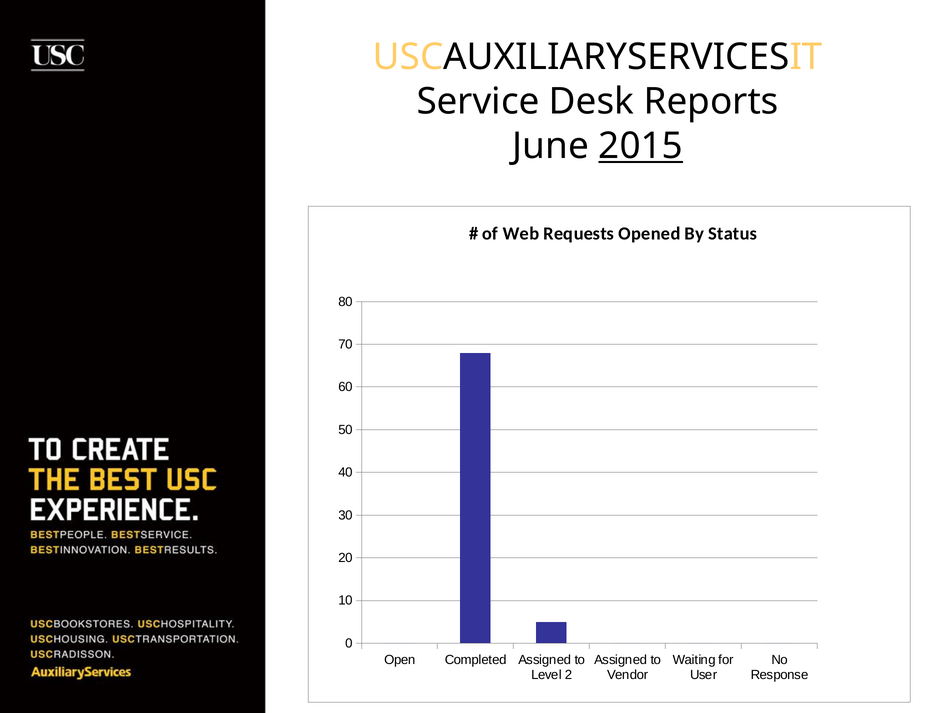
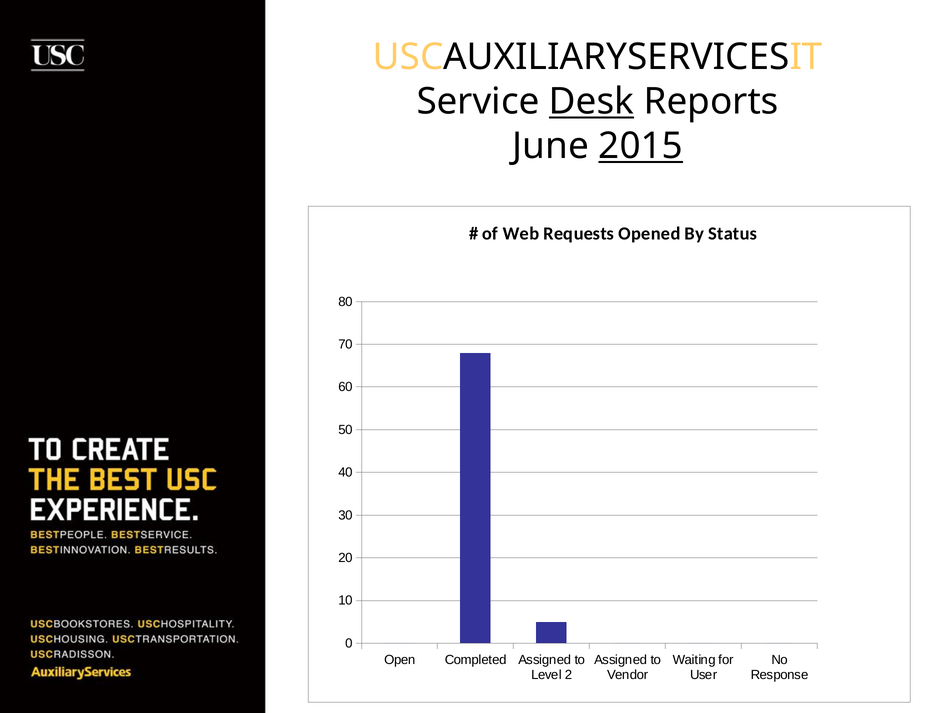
Desk underline: none -> present (592, 102)
